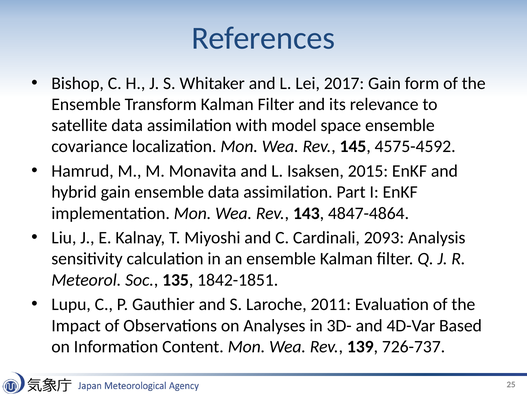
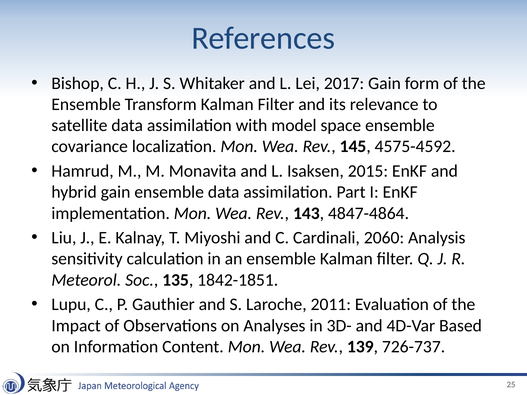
2093: 2093 -> 2060 (384, 238)
